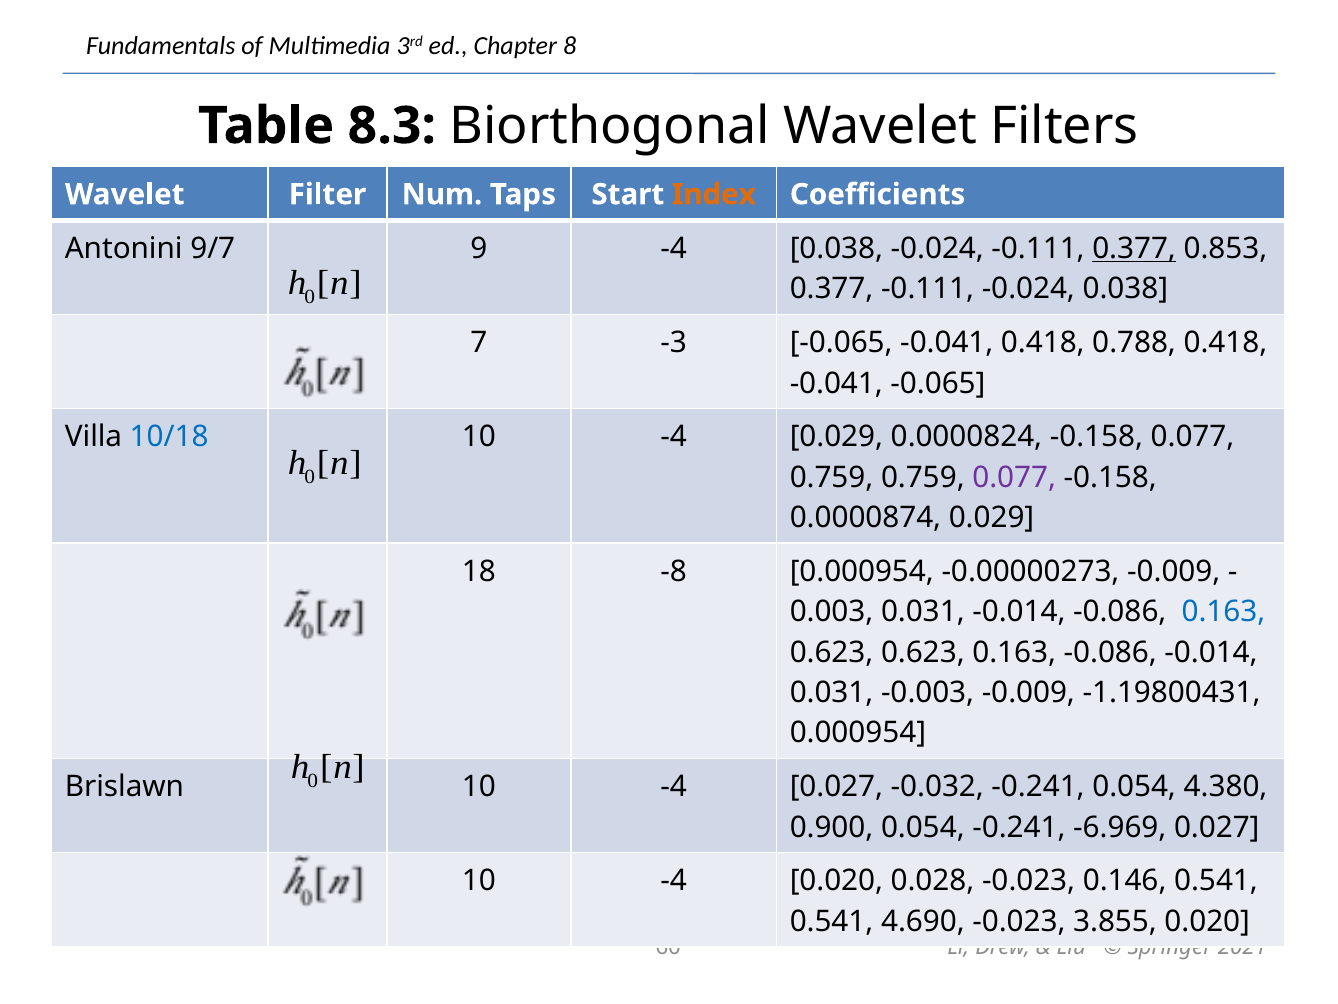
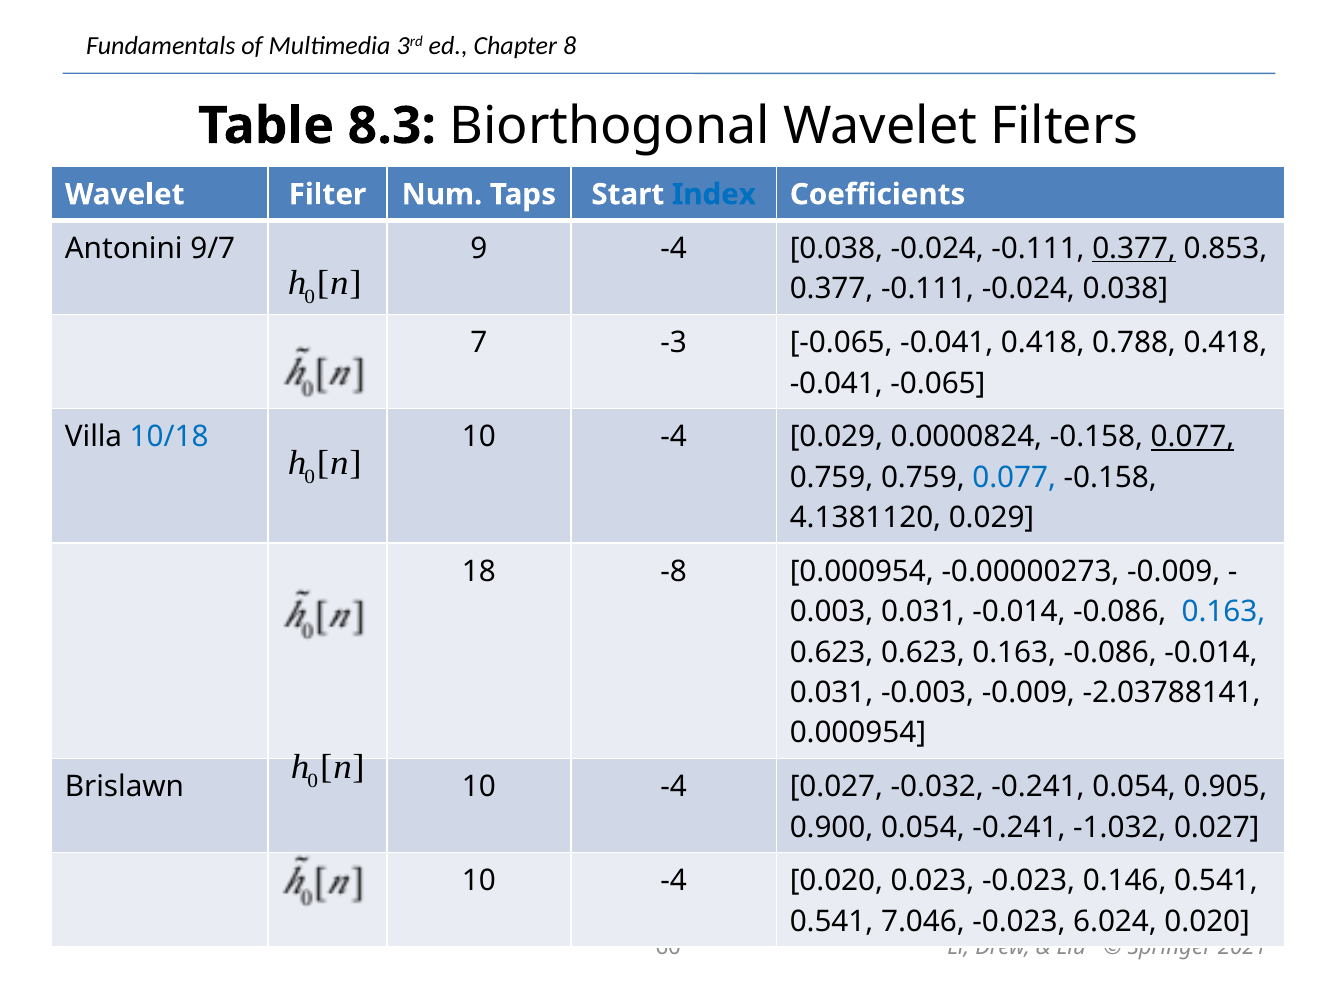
Index colour: orange -> blue (714, 194)
0.077 underline: none -> present (1192, 437)
0.077 colour: purple -> blue (1014, 477)
0.0000874: 0.0000874 -> 4.1381120 (865, 518)
-1.19800431: -1.19800431 -> -2.03788141 (1172, 692)
4.380: 4.380 -> 0.905 (1226, 787)
-6.969: -6.969 -> -1.032 (1120, 827)
0.028: 0.028 -> 0.023 (932, 881)
4.690: 4.690 -> 7.046 (923, 921)
3.855: 3.855 -> 6.024 (1115, 921)
